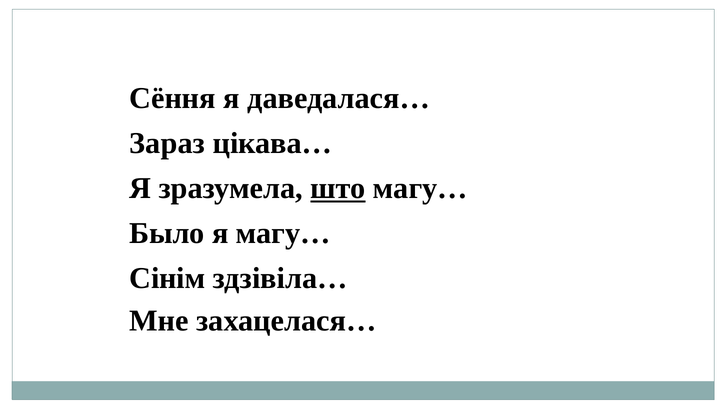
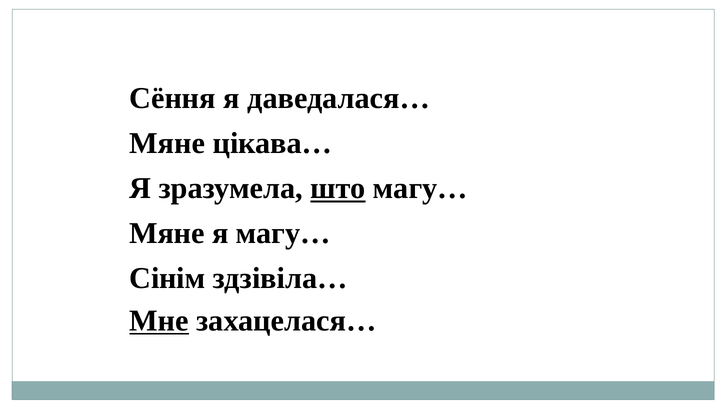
Зараз: Зараз -> Мяне (167, 143)
Было: Было -> Мяне (167, 233)
Мне underline: none -> present (159, 321)
